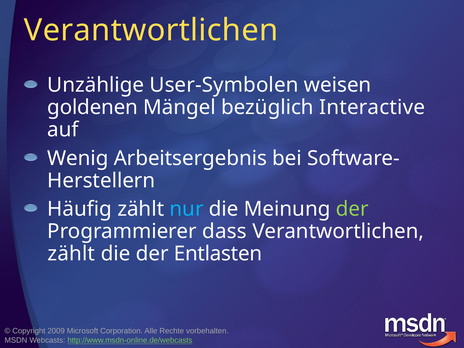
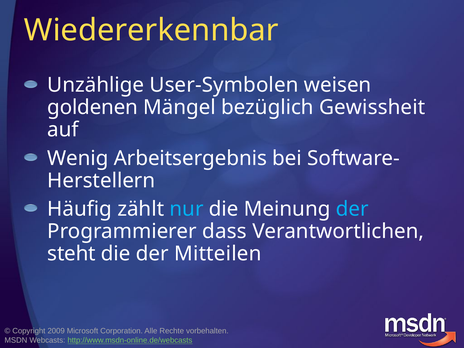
Verantwortlichen: Verantwortlichen -> Wiedererkennbar (151, 30)
Interactive: Interactive -> Gewissheit (372, 107)
der colour: light green -> light blue (352, 209)
zählt: zählt -> steht (72, 254)
Entlasten: Entlasten -> Mitteilen (218, 254)
